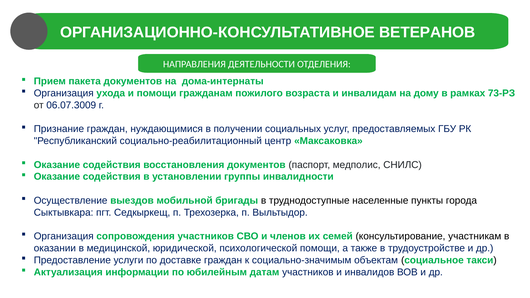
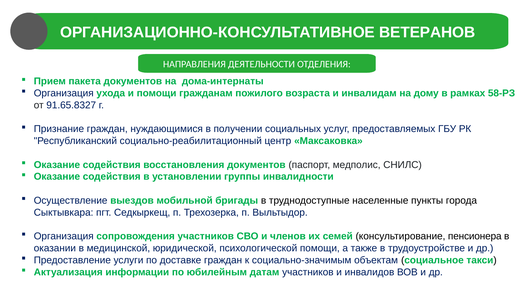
73-РЗ: 73-РЗ -> 58-РЗ (502, 93)
06.07.3009: 06.07.3009 -> 91.65.8327 (71, 105)
участникам: участникам -> пенсионера (475, 236)
